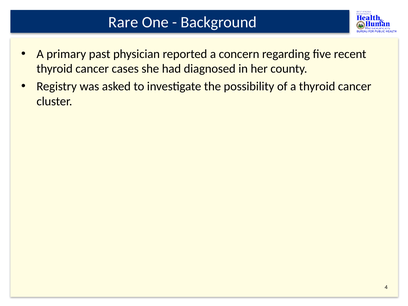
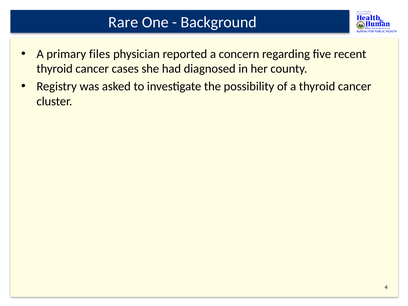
past: past -> files (100, 54)
